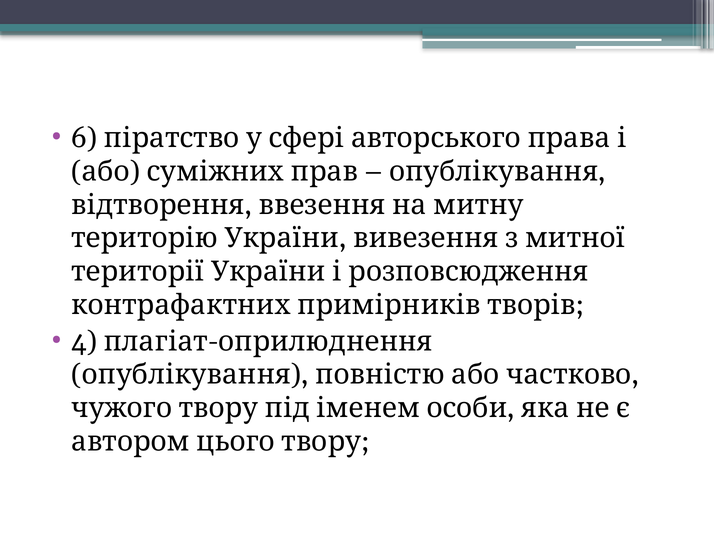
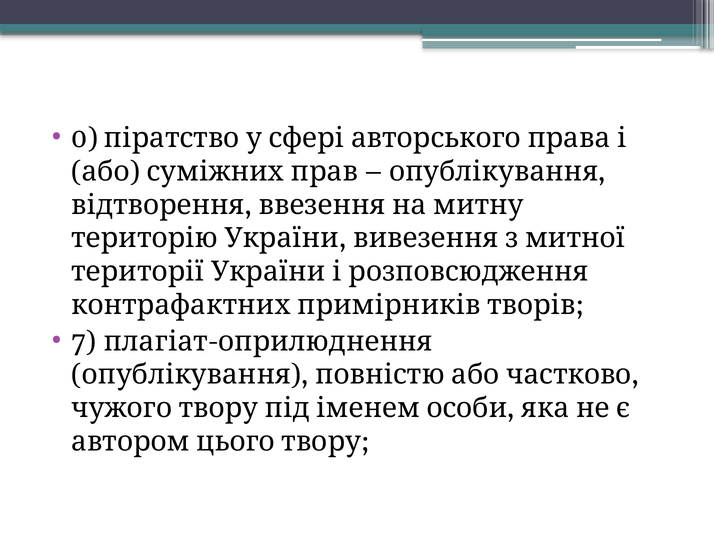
6: 6 -> 0 (84, 138)
4: 4 -> 7 (84, 341)
